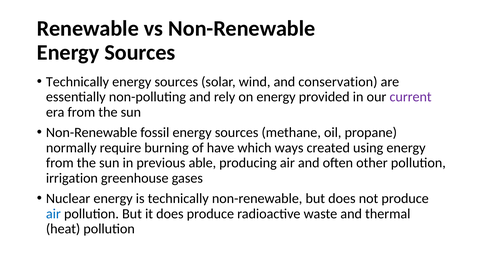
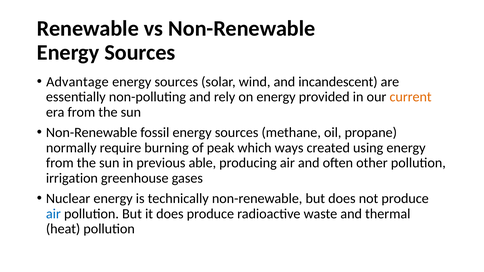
Technically: Technically -> Advantage (77, 82)
conservation: conservation -> incandescent (338, 82)
current colour: purple -> orange (411, 97)
have: have -> peak (221, 148)
